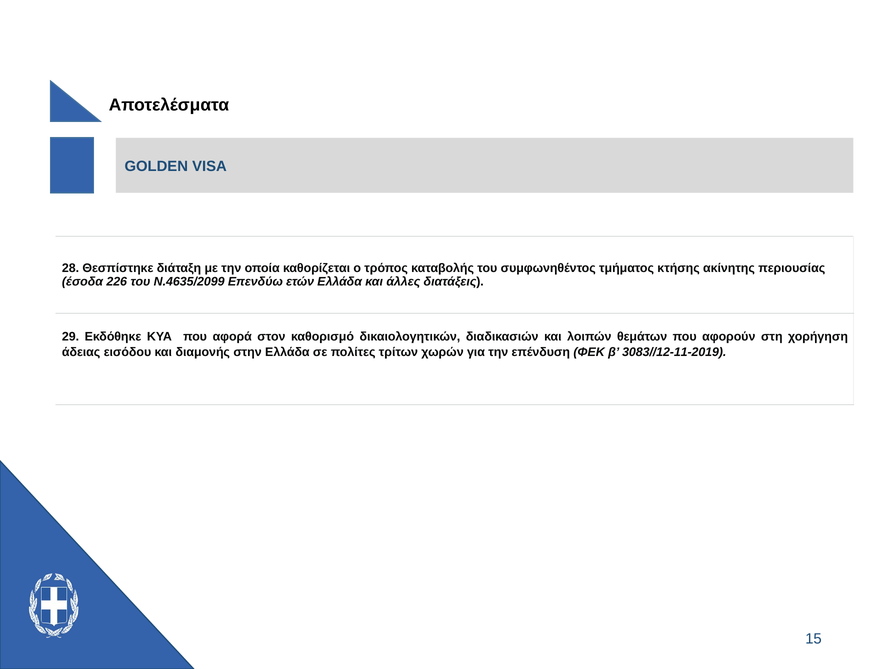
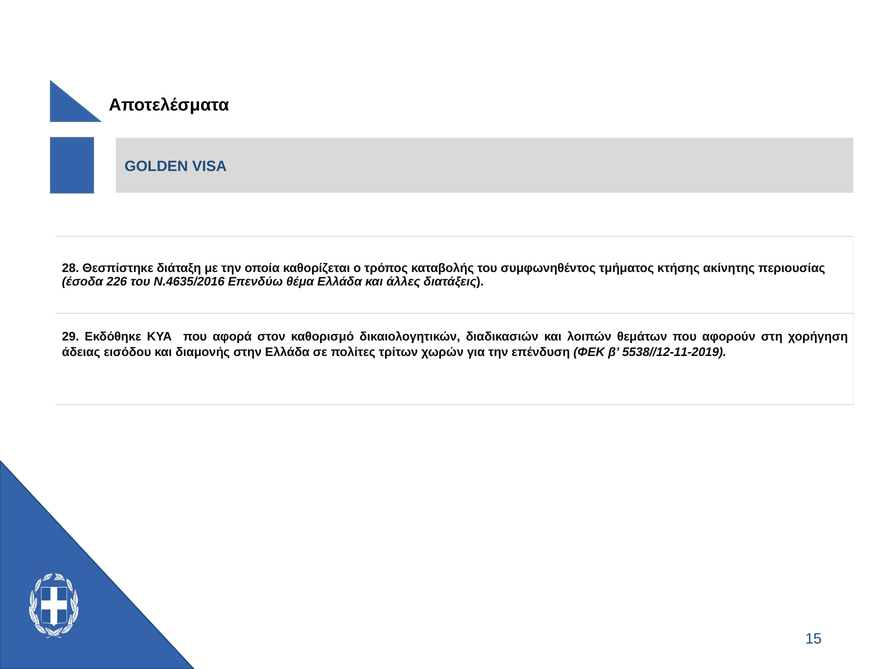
Ν.4635/2099: Ν.4635/2099 -> Ν.4635/2016 (189, 282)
ετών: ετών -> θέμα (300, 282)
3083//12-11-2019: 3083//12-11-2019 -> 5538//12-11-2019 (674, 352)
